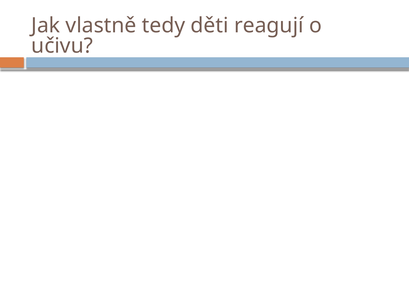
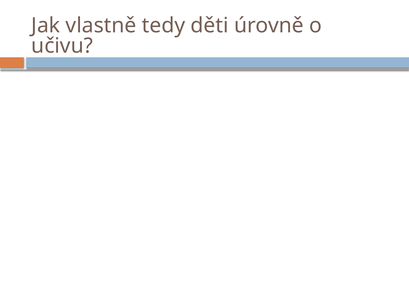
reagují: reagují -> úrovně (269, 26)
